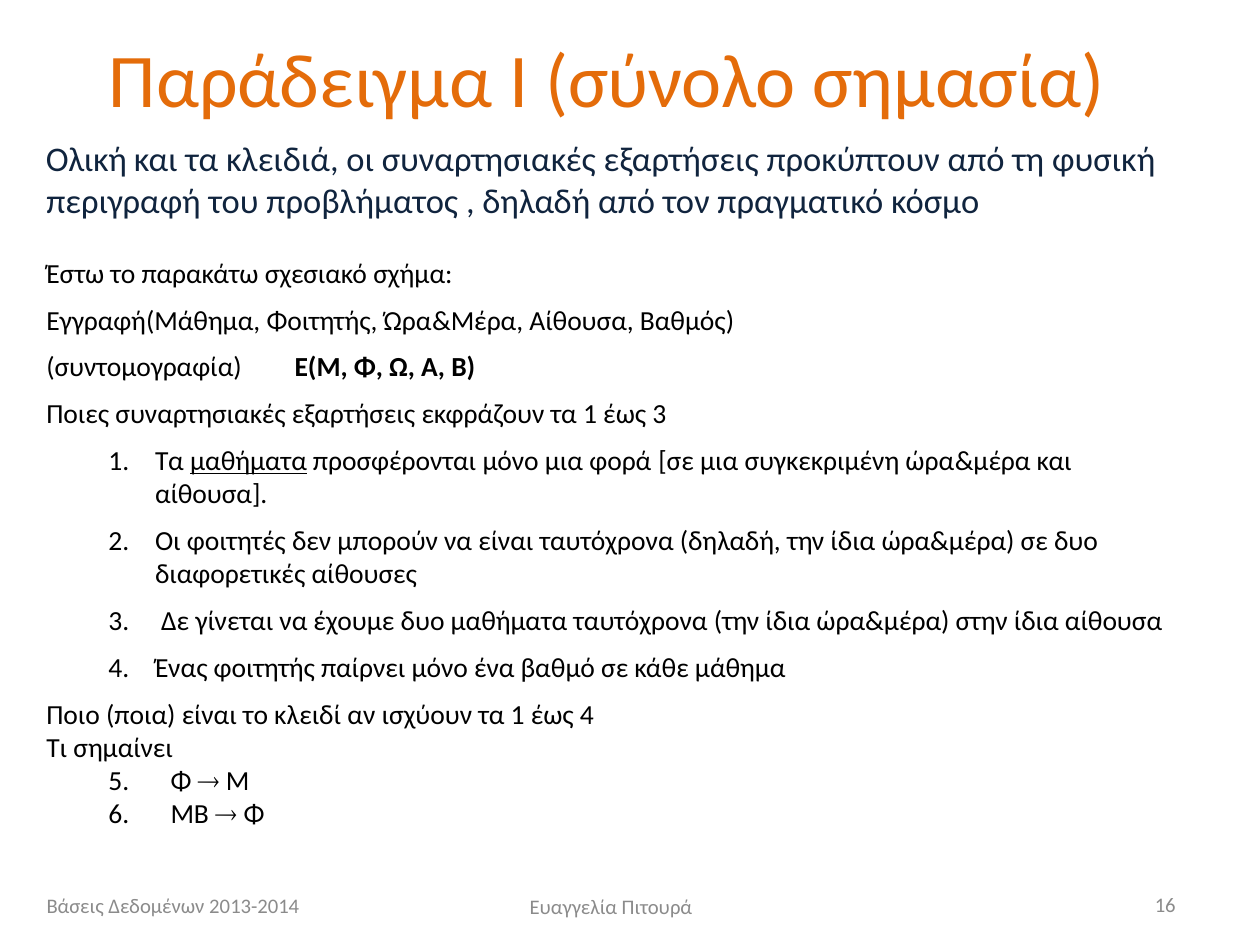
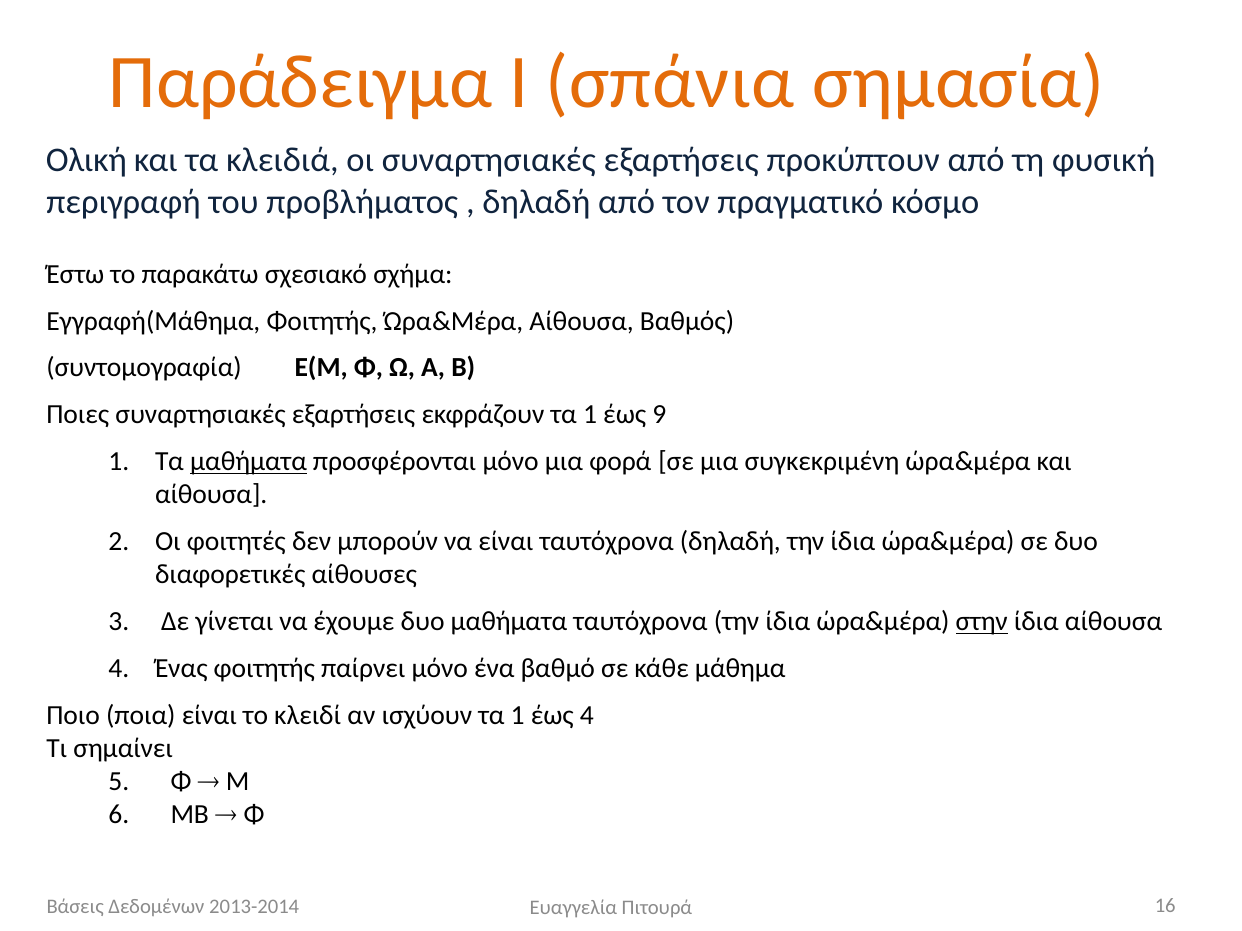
σύνολο: σύνολο -> σπάνια (670, 83)
έως 3: 3 -> 9 (659, 415)
στην underline: none -> present (982, 622)
